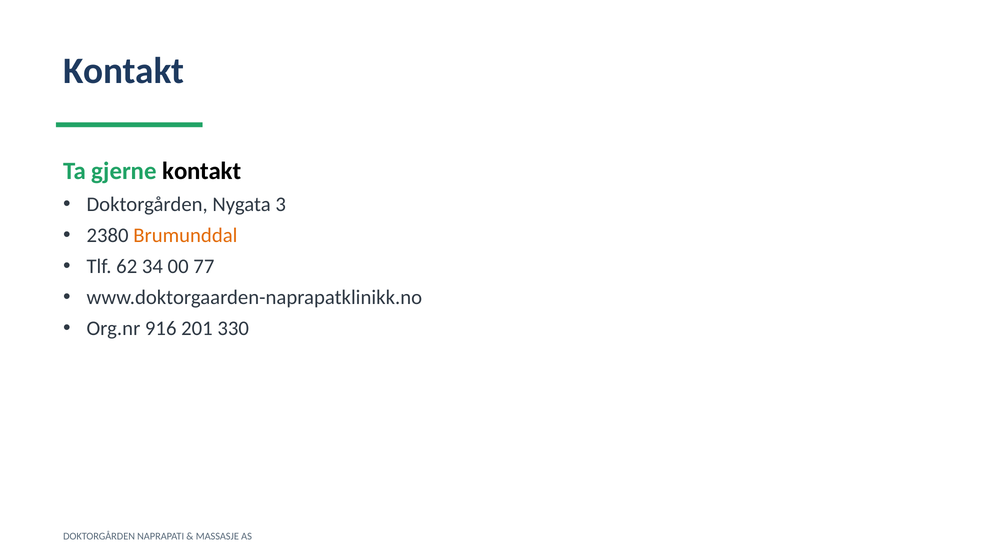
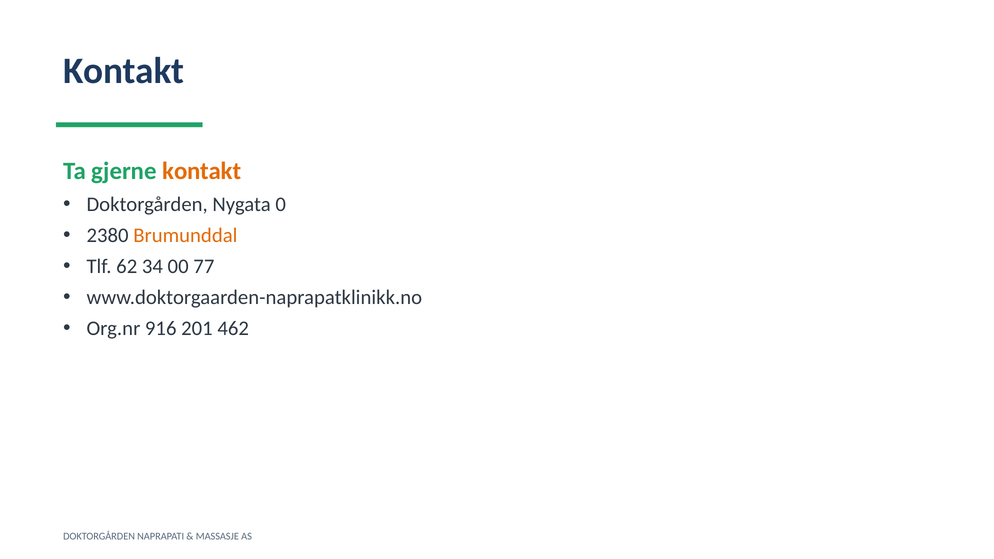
kontakt colour: black -> orange (202, 171)
3: 3 -> 0 (281, 204)
330: 330 -> 462 (233, 329)
